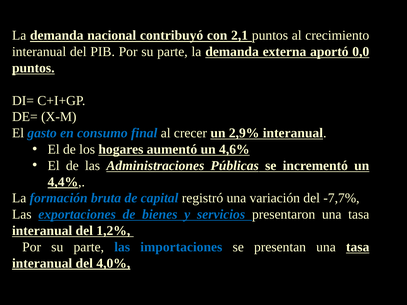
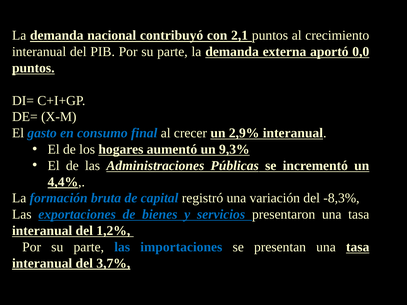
4,6%: 4,6% -> 9,3% (234, 149)
-7,7%: -7,7% -> -8,3% (341, 198)
4,0%: 4,0% -> 3,7% (113, 263)
